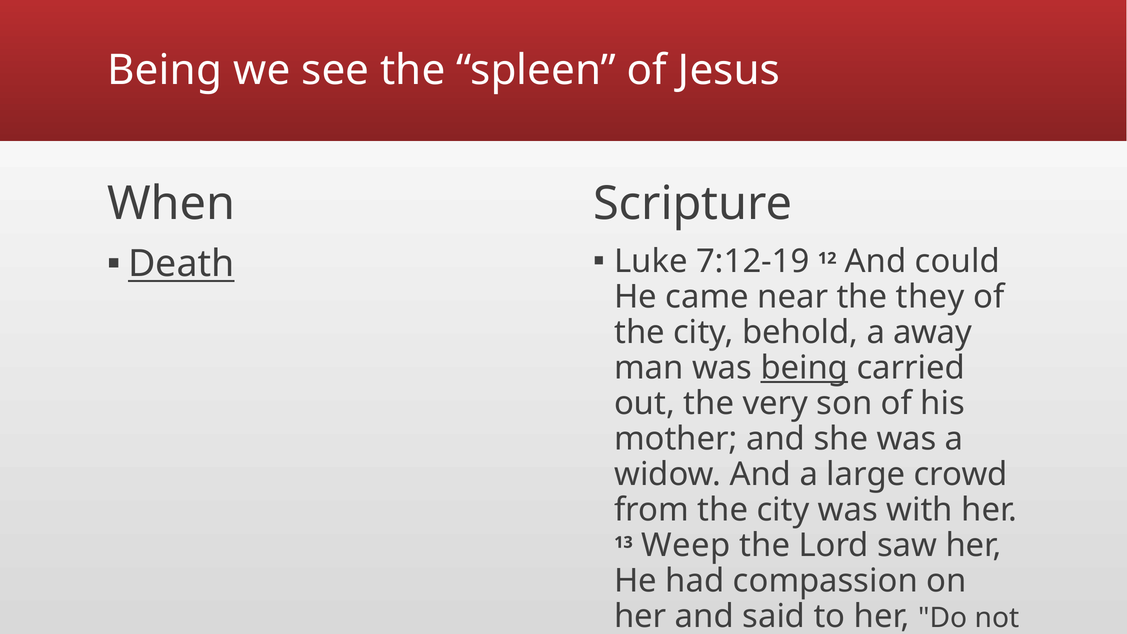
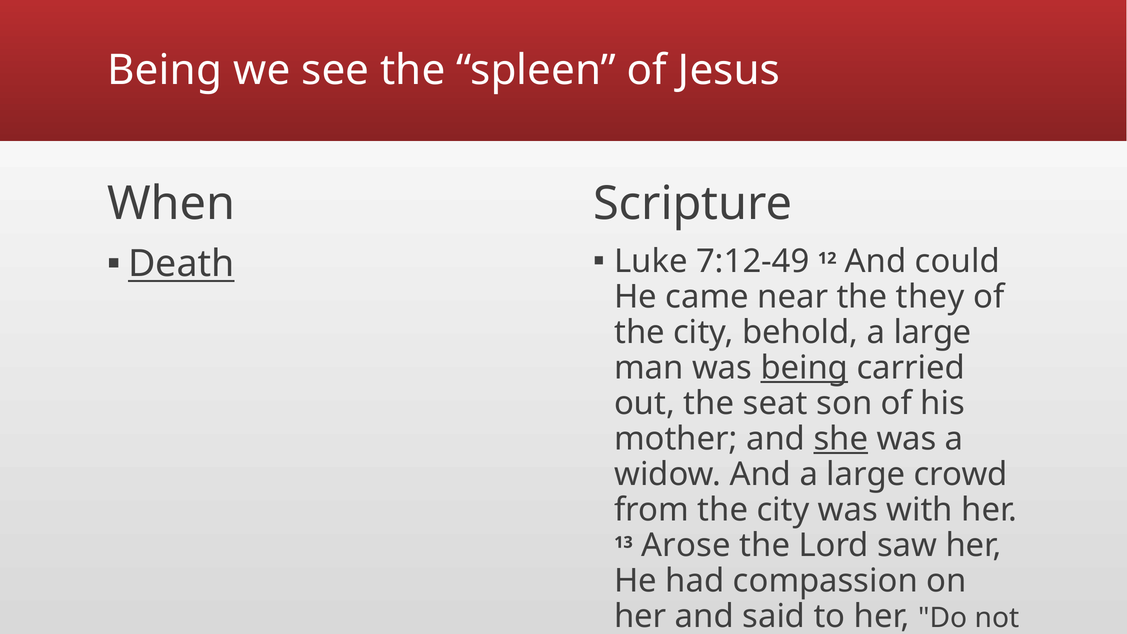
7:12-19: 7:12-19 -> 7:12-49 (753, 261)
behold a away: away -> large (933, 332)
very: very -> seat (775, 403)
she underline: none -> present (841, 439)
13 Weep: Weep -> Arose (686, 545)
